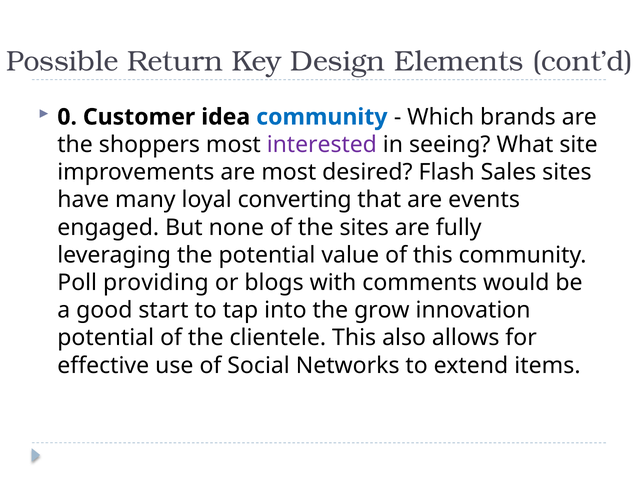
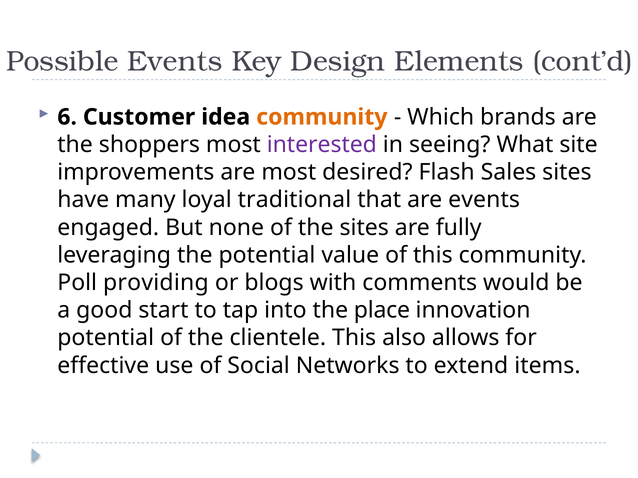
Possible Return: Return -> Events (175, 62)
0: 0 -> 6 (67, 117)
community colour: blue -> orange (322, 117)
converting: converting -> traditional (294, 200)
grow: grow -> place (382, 311)
